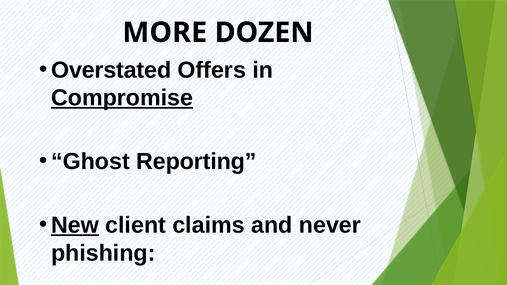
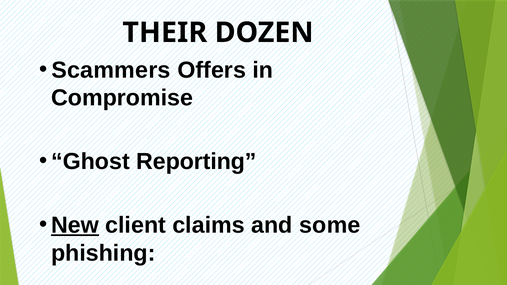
MORE: MORE -> THEIR (165, 33)
Overstated: Overstated -> Scammers (111, 70)
Compromise underline: present -> none (122, 98)
never: never -> some (330, 225)
